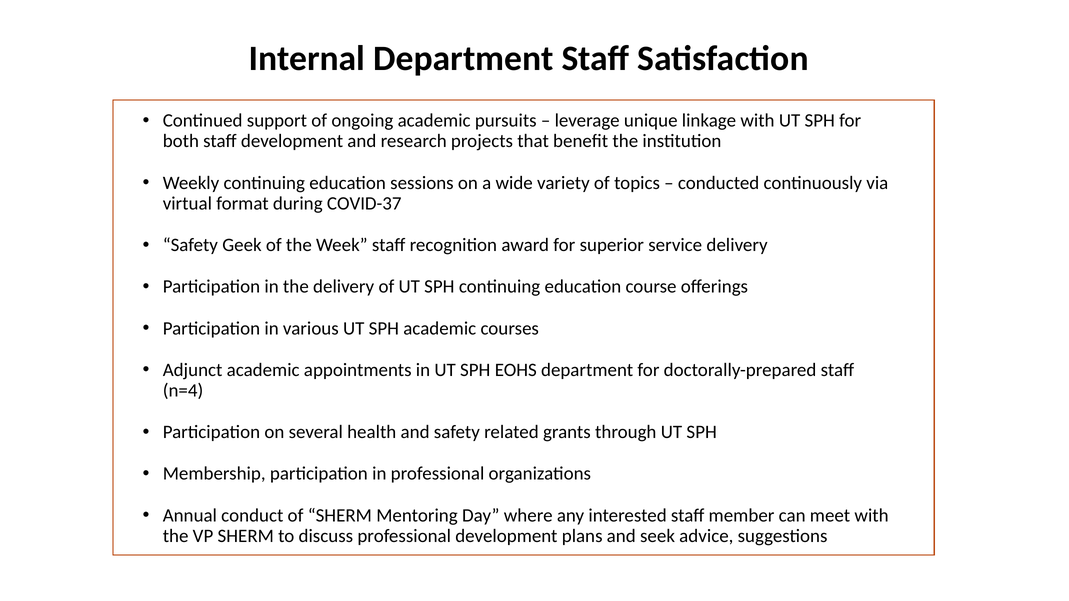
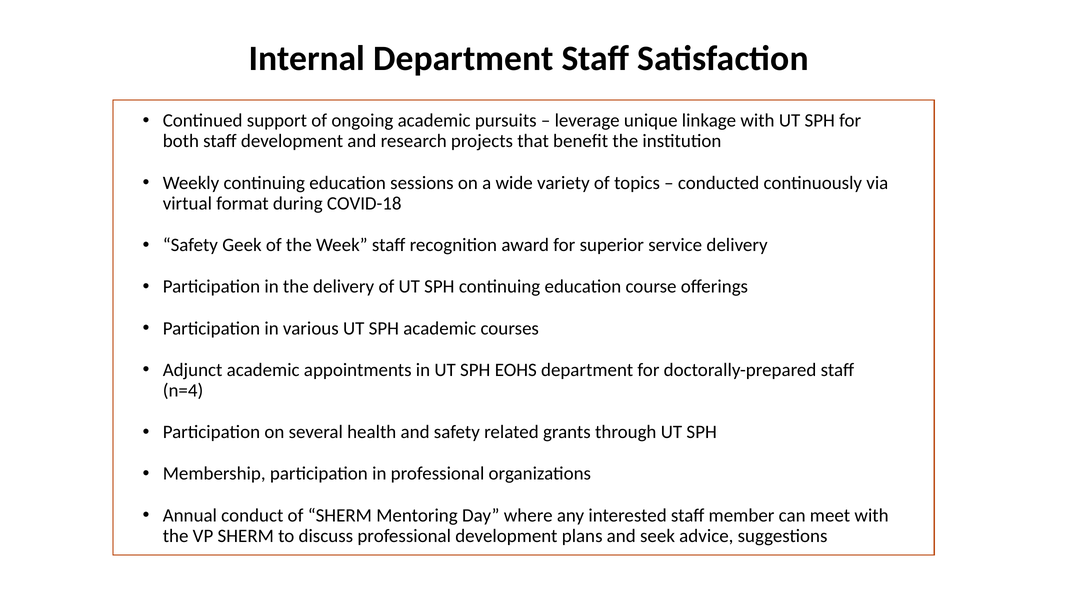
COVID-37: COVID-37 -> COVID-18 (364, 203)
